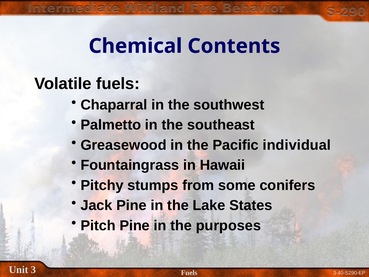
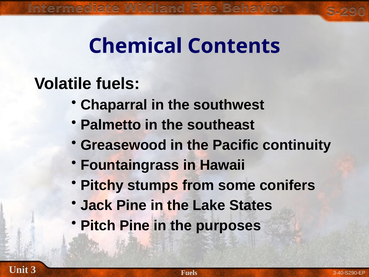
individual: individual -> continuity (297, 145)
